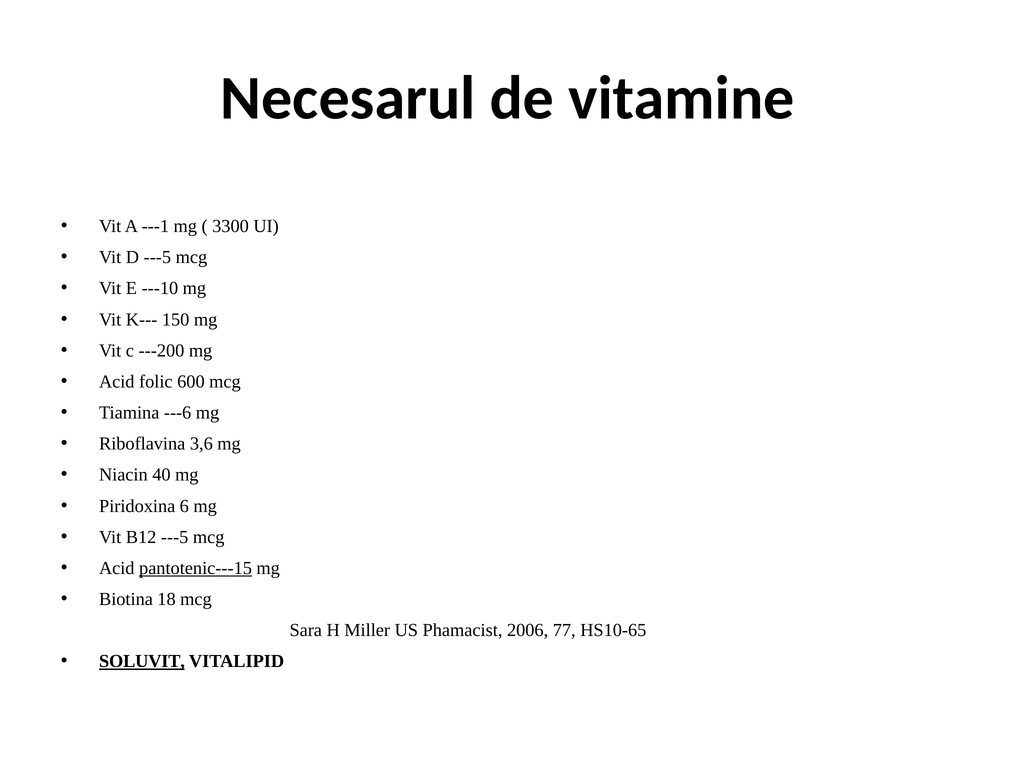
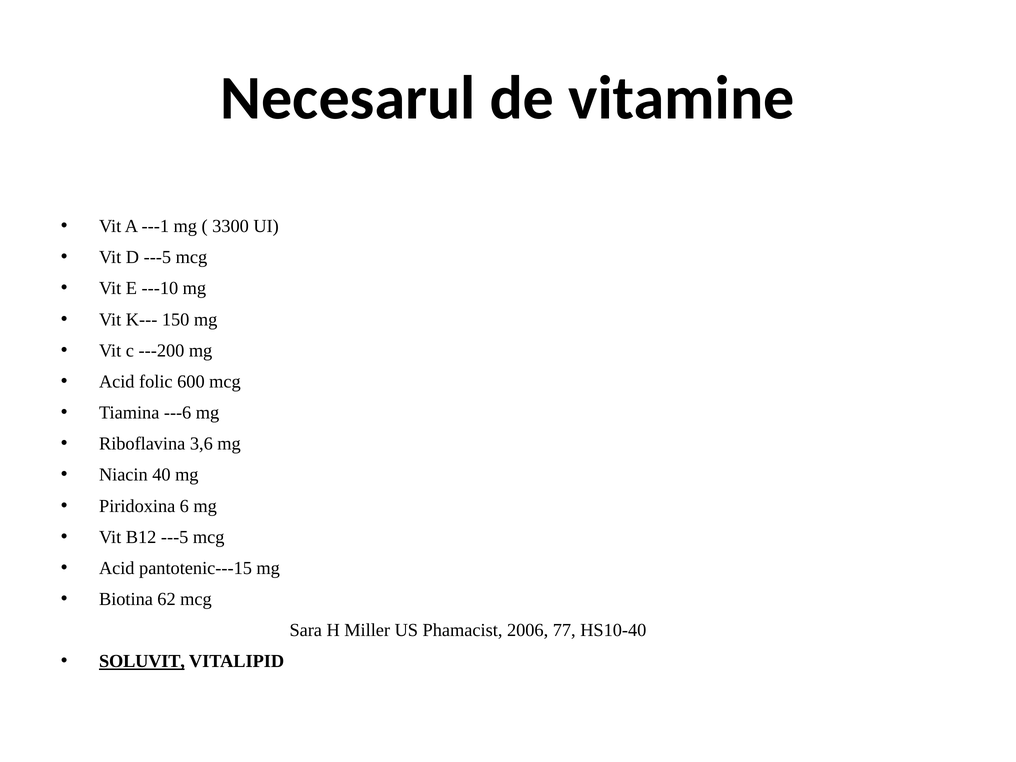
pantotenic---15 underline: present -> none (196, 568)
18: 18 -> 62 (167, 599)
HS10-65: HS10-65 -> HS10-40 (613, 630)
